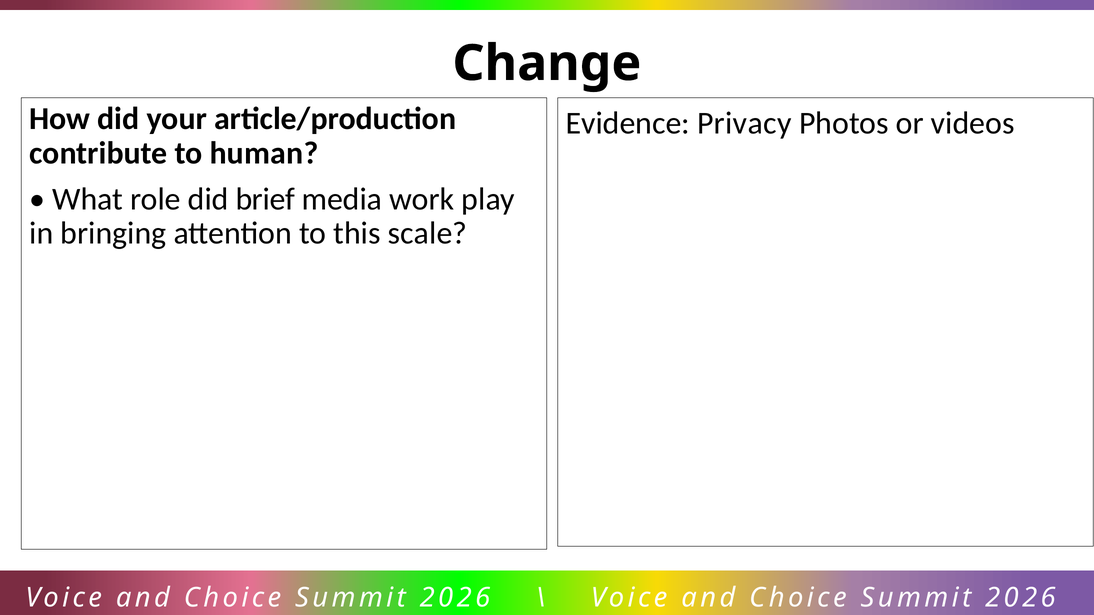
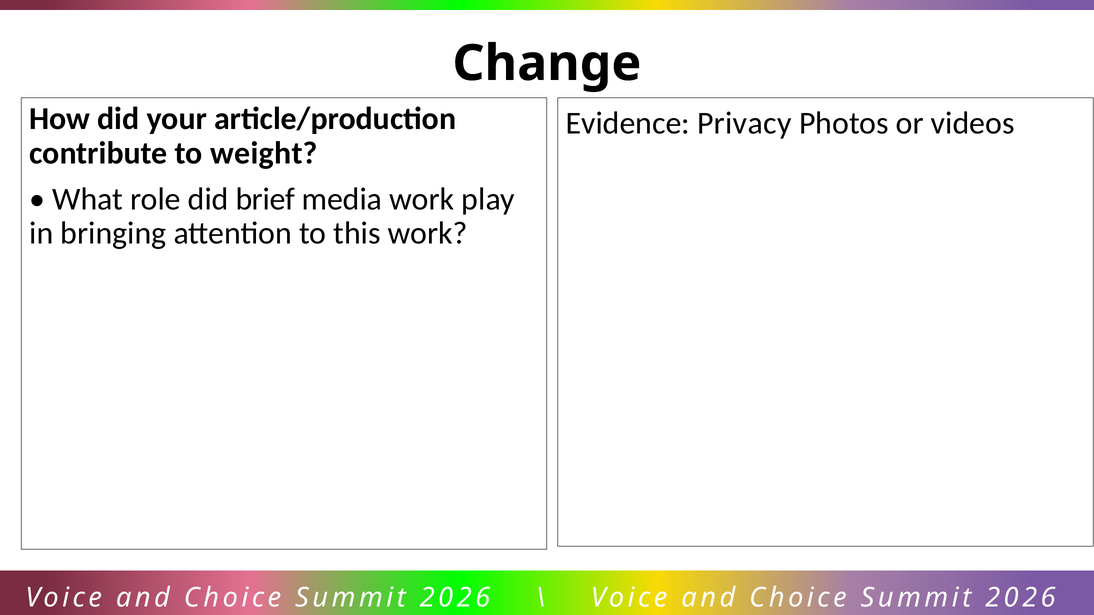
human: human -> weight (264, 153)
this scale: scale -> work (428, 234)
